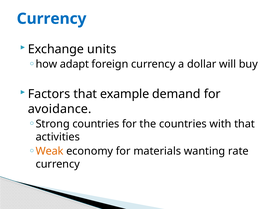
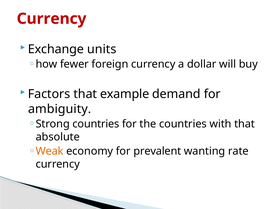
Currency colour: blue -> red (52, 19)
adapt: adapt -> fewer (74, 64)
avoidance: avoidance -> ambiguity (60, 109)
activities: activities -> absolute (58, 137)
materials: materials -> prevalent (157, 151)
